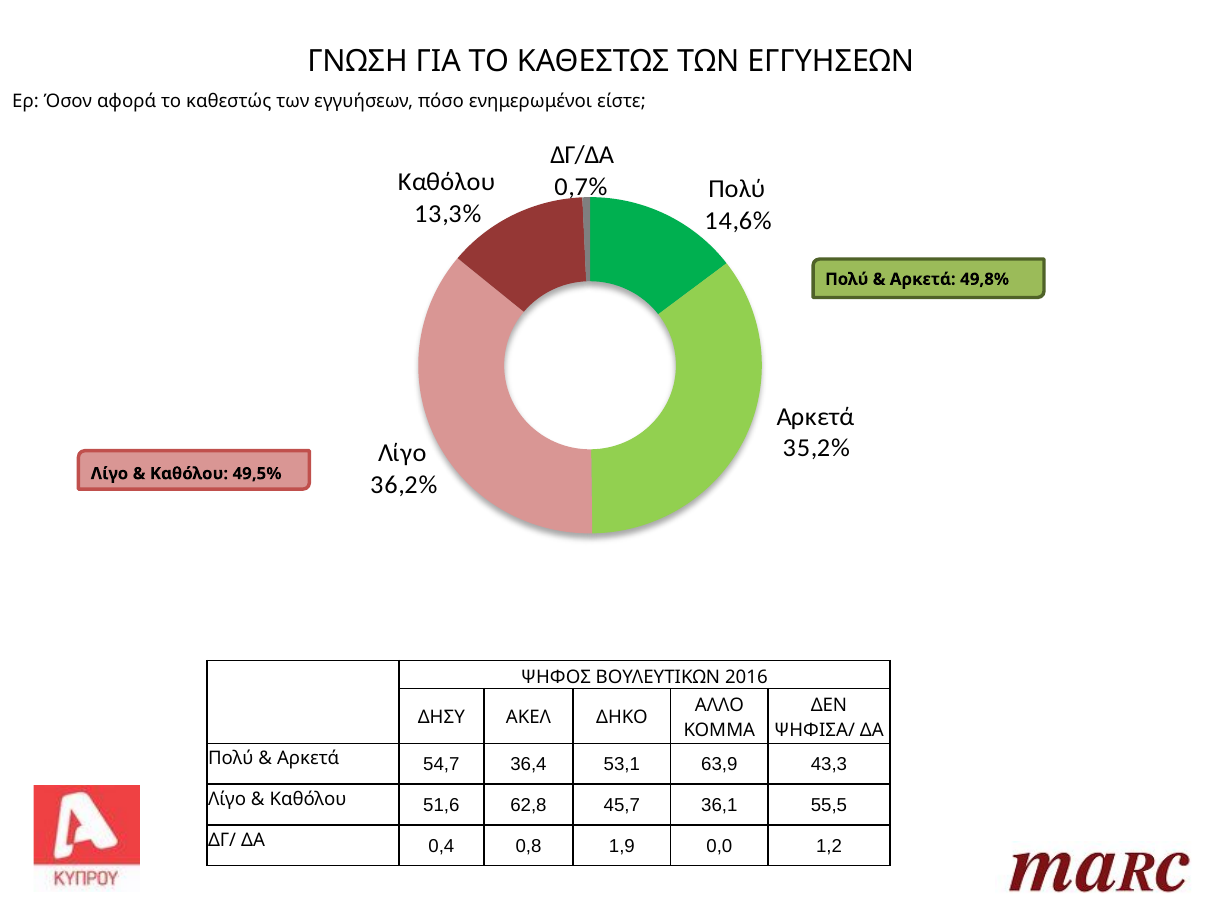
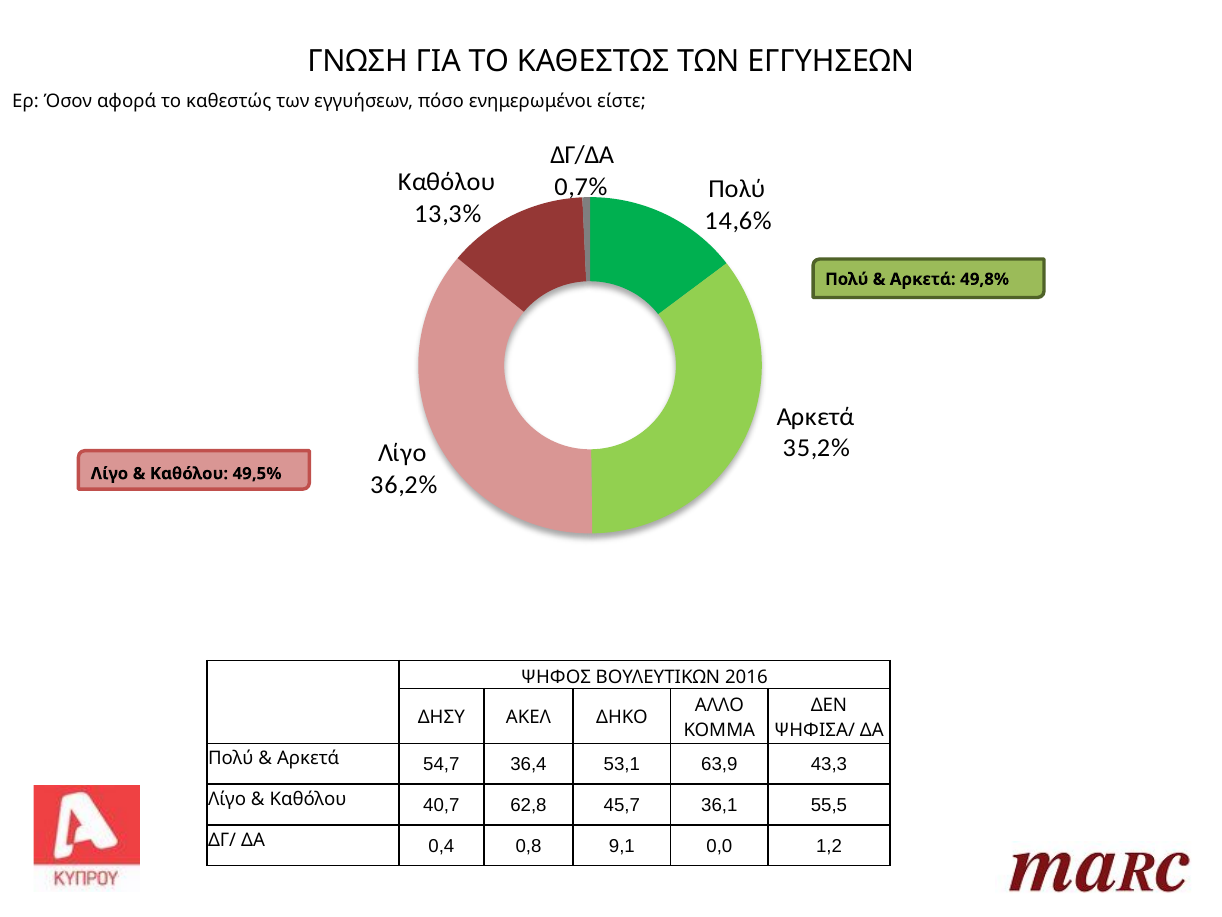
51,6: 51,6 -> 40,7 (441, 805)
1,9: 1,9 -> 9,1 (622, 846)
